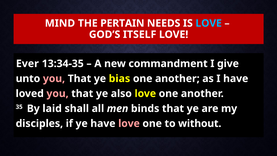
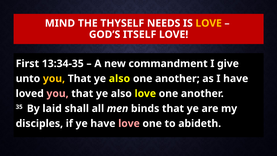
PERTAIN: PERTAIN -> THYSELF (122, 23)
LOVE colour: light blue -> yellow (209, 23)
Ever: Ever -> First (27, 64)
you colour: pink -> yellow (54, 79)
bias: bias -> also (119, 79)
without: without -> abideth (200, 123)
